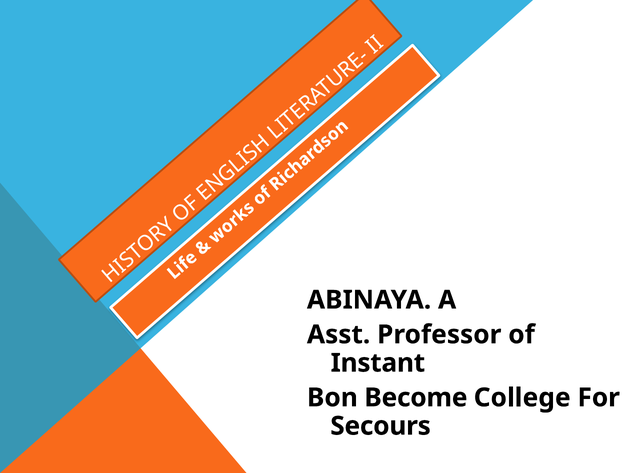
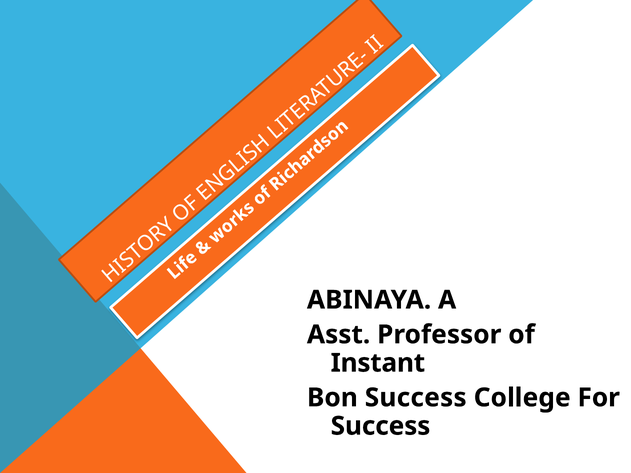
Bon Become: Become -> Success (416, 398)
Secours: Secours -> Success (380, 426)
